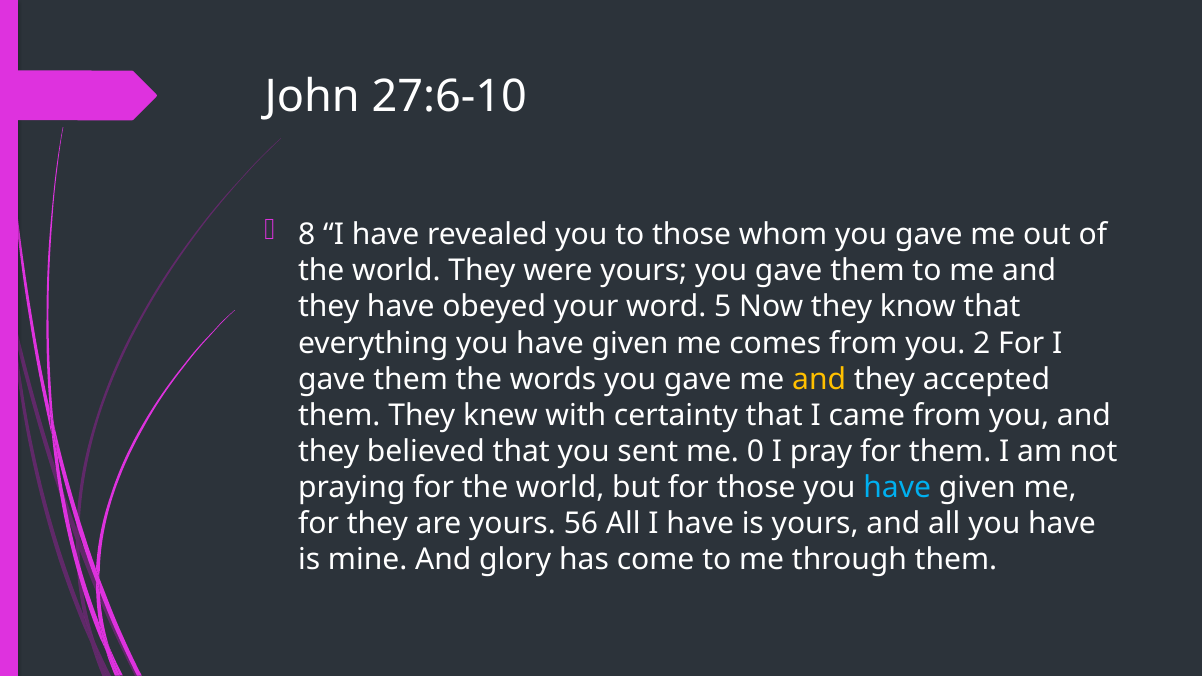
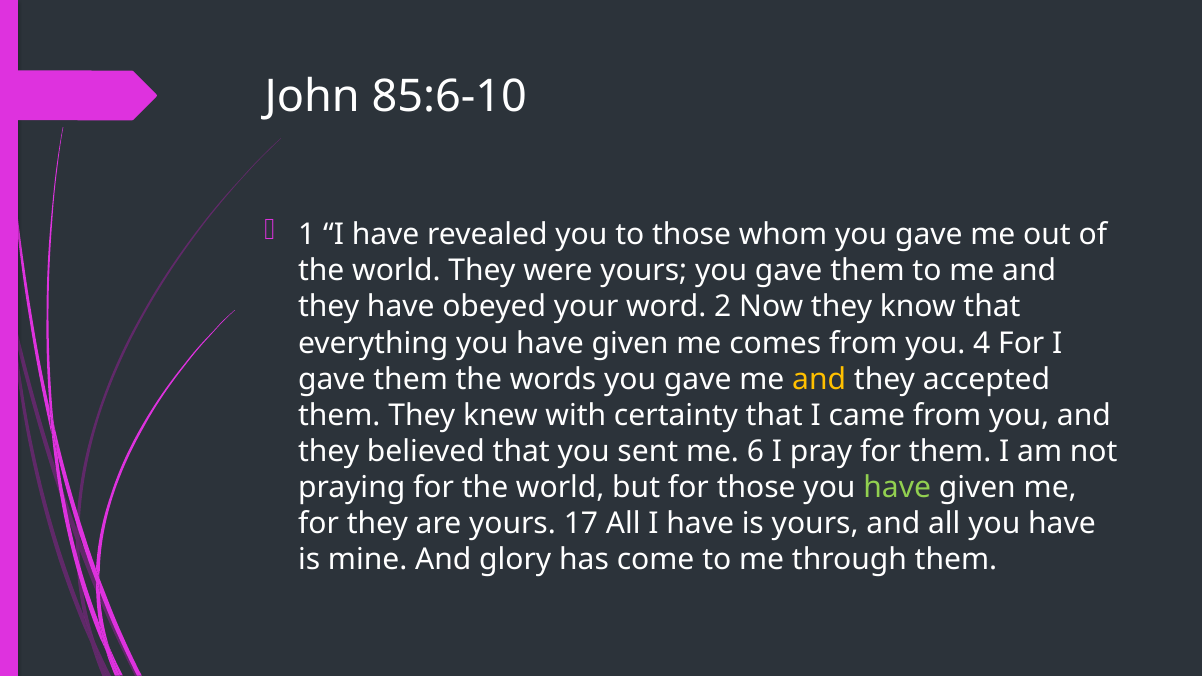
27:6-10: 27:6-10 -> 85:6-10 (449, 96)
8: 8 -> 1 (307, 235)
5: 5 -> 2 (723, 307)
2: 2 -> 4 (982, 343)
0: 0 -> 6 (755, 451)
have colour: light blue -> light green (897, 487)
56: 56 -> 17 (581, 523)
